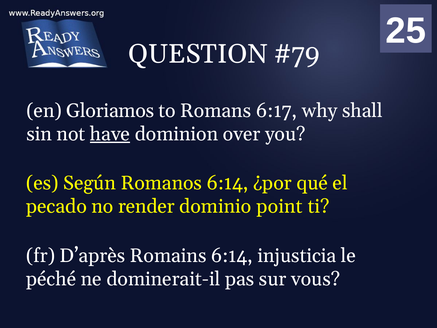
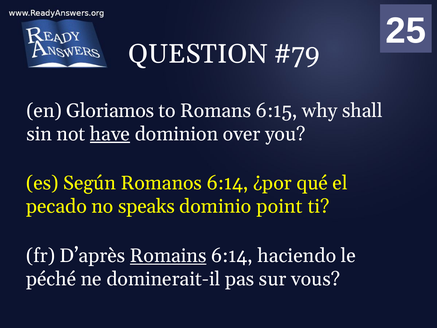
6:17: 6:17 -> 6:15 (277, 111)
render: render -> speaks (146, 206)
Romains underline: none -> present (168, 256)
injusticia: injusticia -> haciendo (297, 256)
